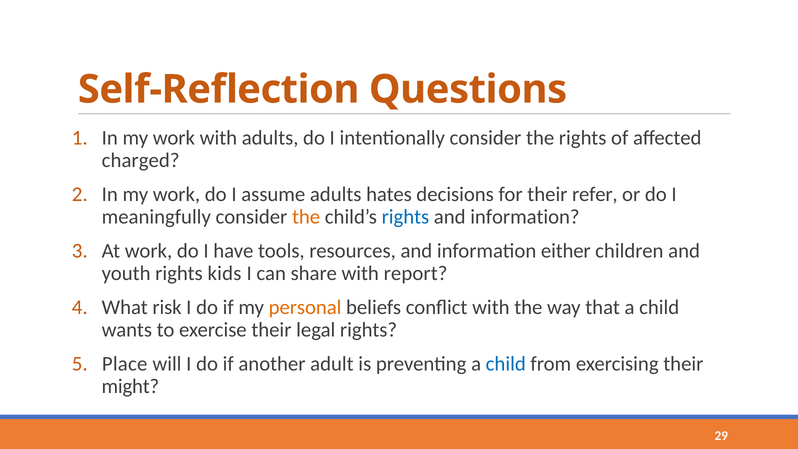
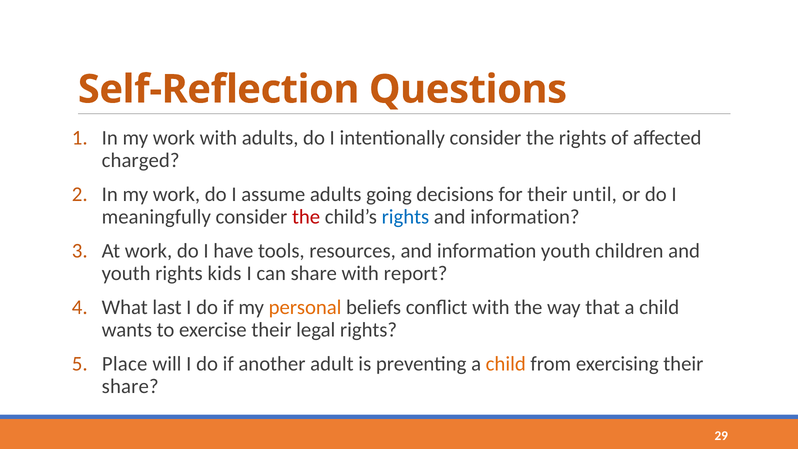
hates: hates -> going (389, 194)
refer: refer -> until (595, 194)
the colour: orange -> red (306, 217)
information either: either -> youth (566, 251)
risk: risk -> last (167, 307)
child colour: blue -> orange (506, 364)
might: might -> share (130, 386)
